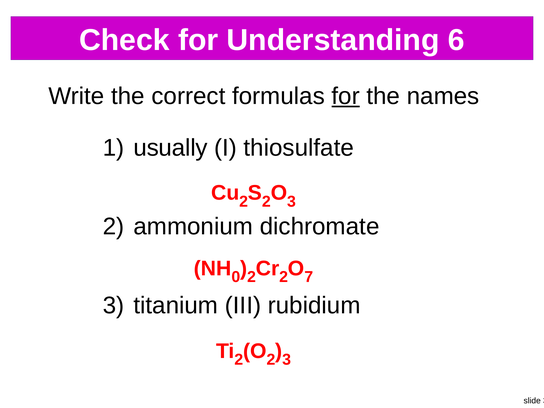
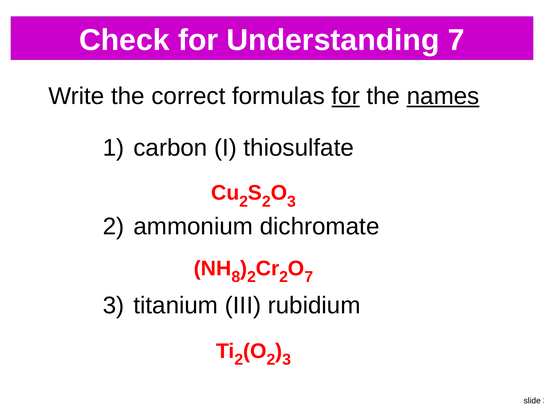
Understanding 6: 6 -> 7 (456, 40)
names underline: none -> present (443, 96)
usually: usually -> carbon (170, 148)
0: 0 -> 8 (236, 277)
